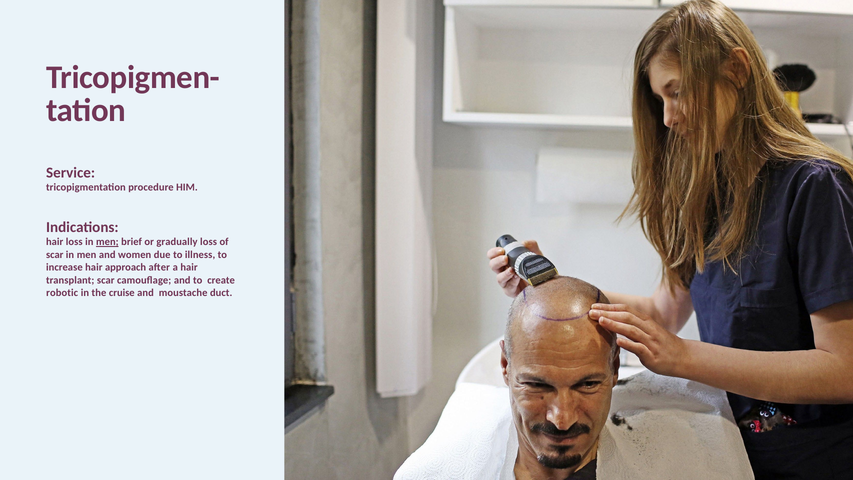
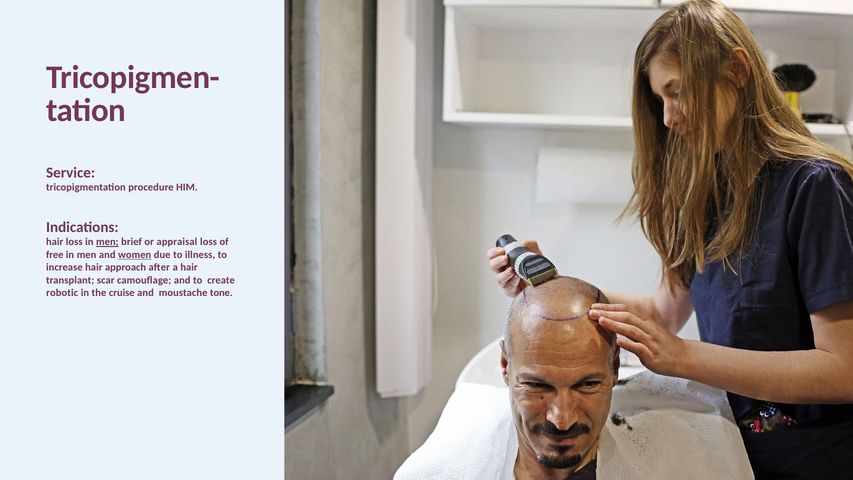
gradually: gradually -> appraisal (177, 242)
scar: scar -> free (55, 255)
women underline: none -> present (135, 255)
duct: duct -> tone (221, 293)
